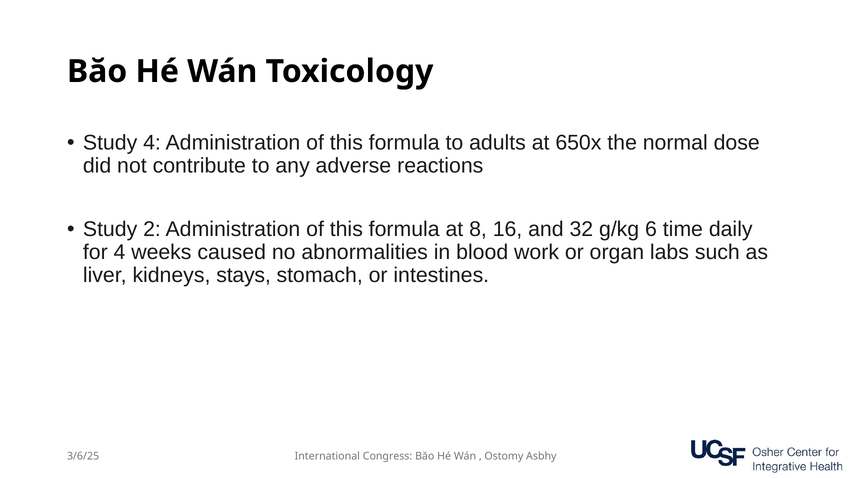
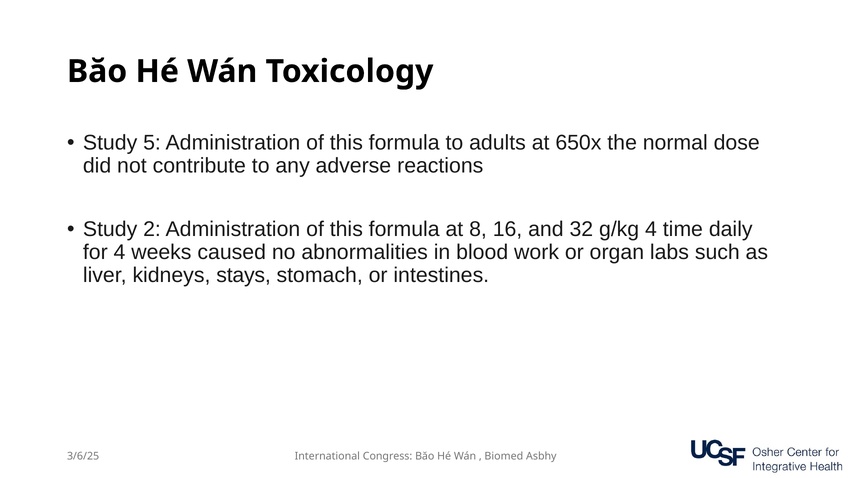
Study 4: 4 -> 5 (152, 143)
g/kg 6: 6 -> 4 (651, 230)
Ostomy: Ostomy -> Biomed (504, 457)
